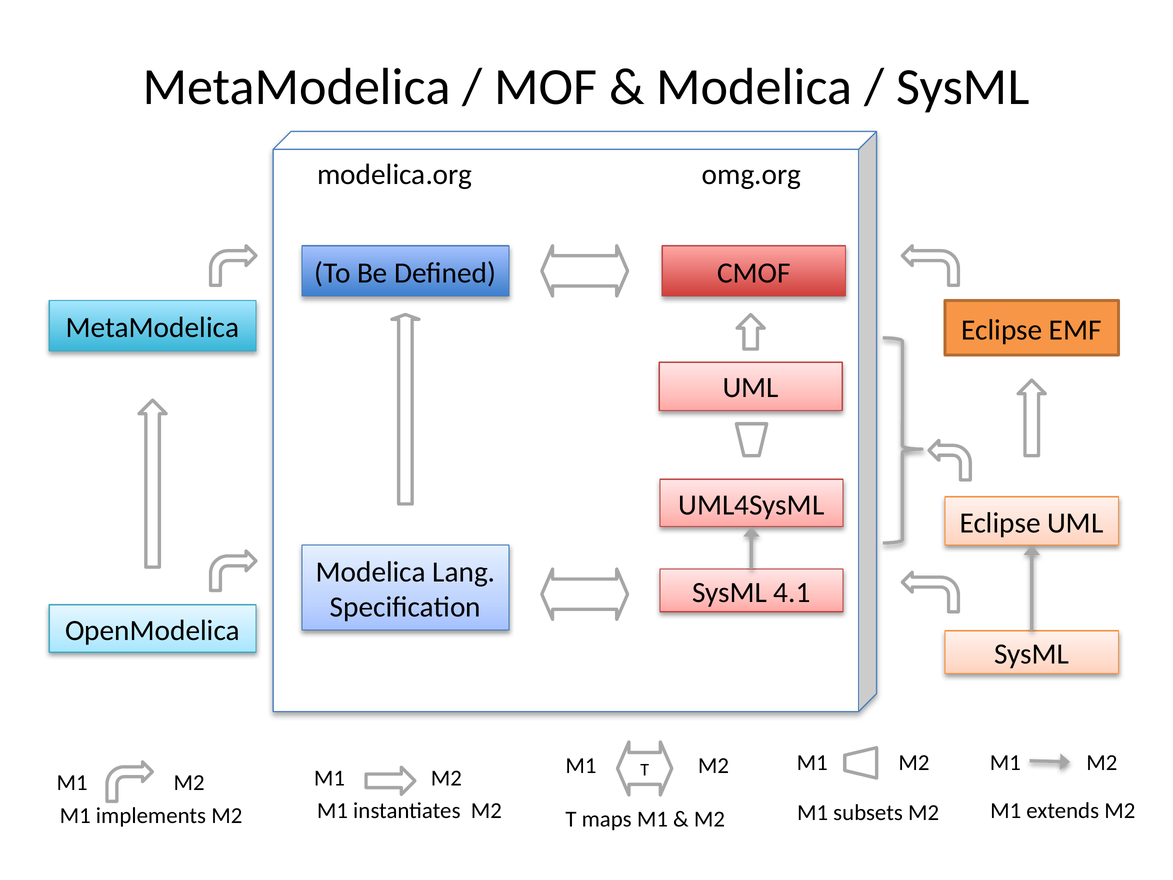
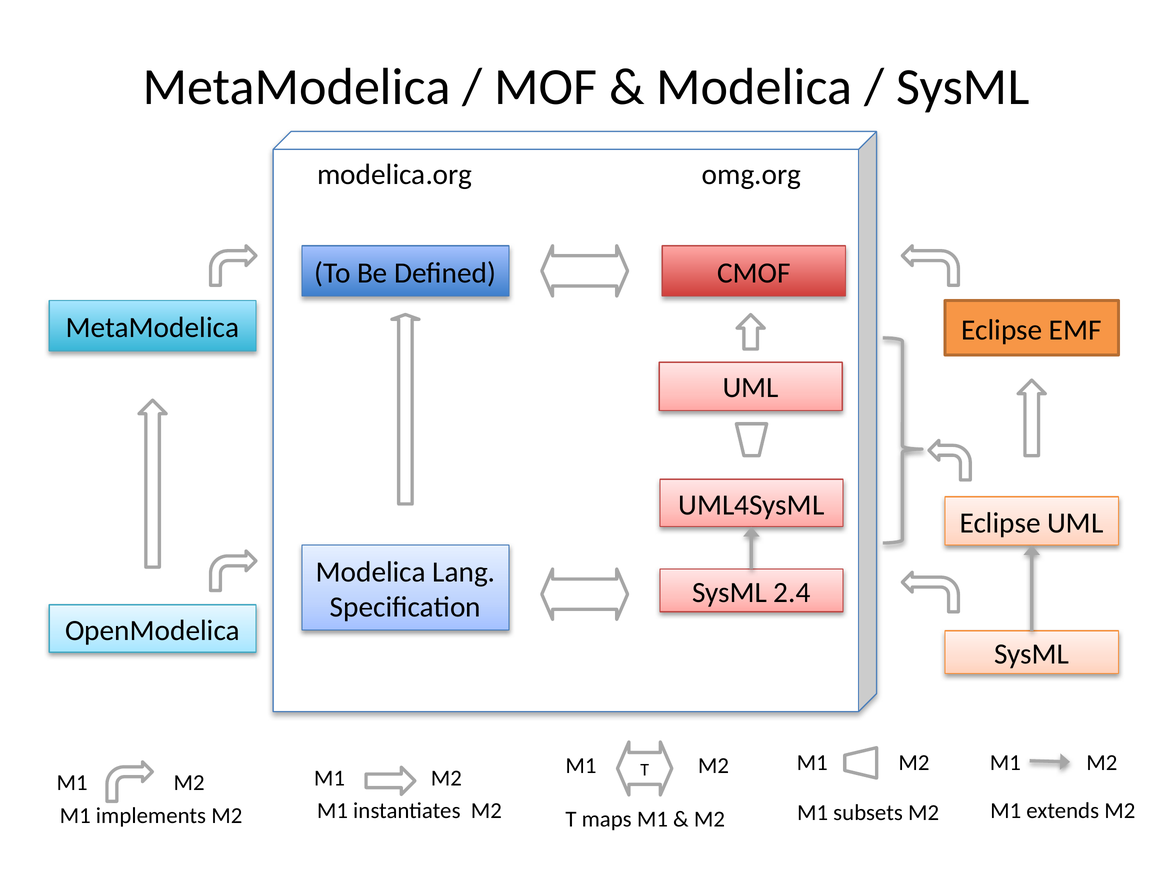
4.1: 4.1 -> 2.4 (792, 592)
